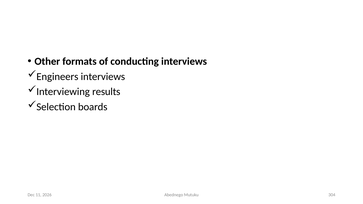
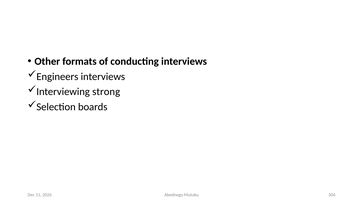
results: results -> strong (106, 92)
